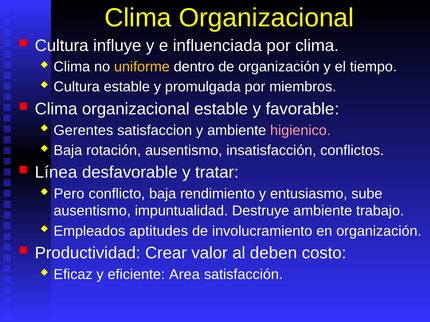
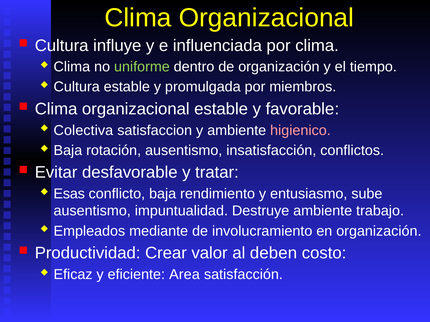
uniforme colour: yellow -> light green (142, 67)
Gerentes: Gerentes -> Colectiva (83, 130)
Línea: Línea -> Evitar (56, 173)
Pero: Pero -> Esas (69, 194)
aptitudes: aptitudes -> mediante (159, 231)
